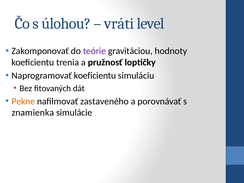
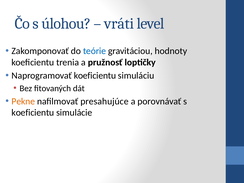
teórie colour: purple -> blue (95, 51)
zastaveného: zastaveného -> presahujúce (104, 101)
znamienka: znamienka -> koeficientu (33, 113)
